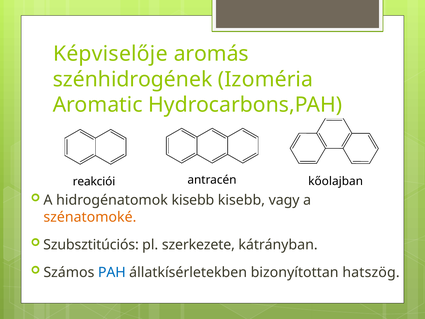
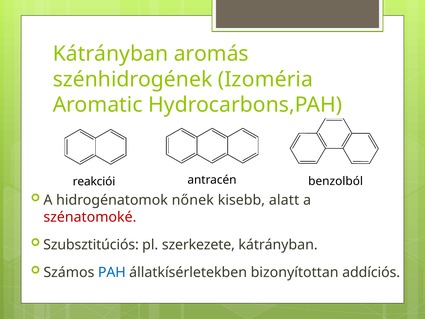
Képviselője: Képviselője -> Kátrányban (110, 54)
kőolajban: kőolajban -> benzolból (336, 181)
hidrogénatomok kisebb: kisebb -> nőnek (193, 200)
vagy: vagy -> alatt (284, 200)
szénatomoké colour: orange -> red (90, 217)
hatszög: hatszög -> addíciós (371, 272)
